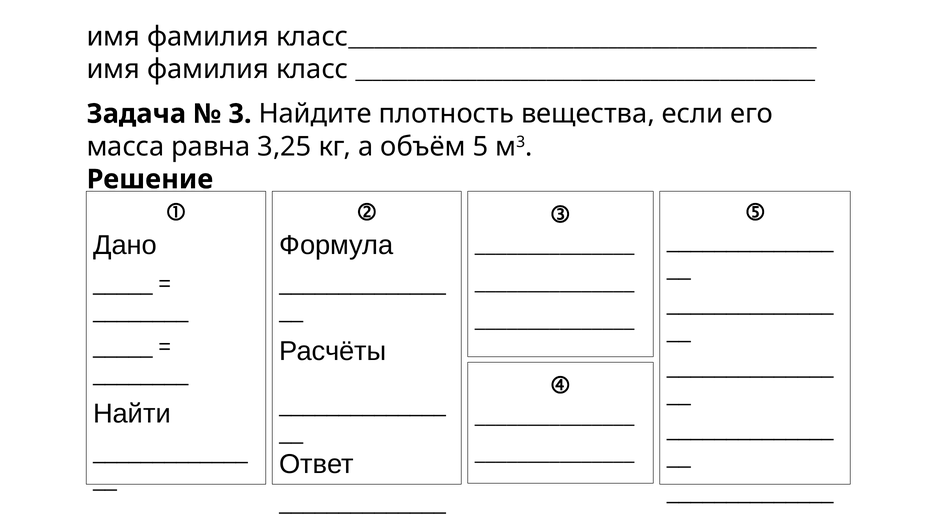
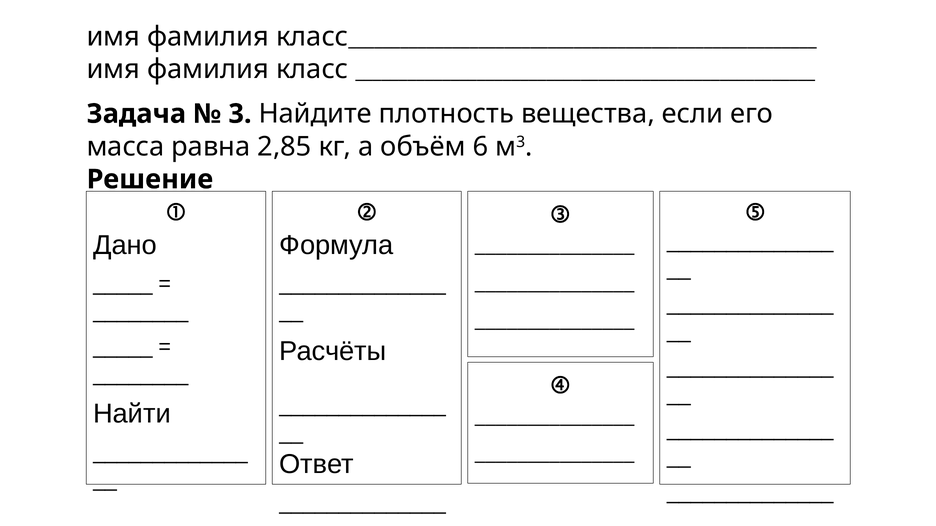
3,25: 3,25 -> 2,85 (285, 147)
5: 5 -> 6 (480, 147)
